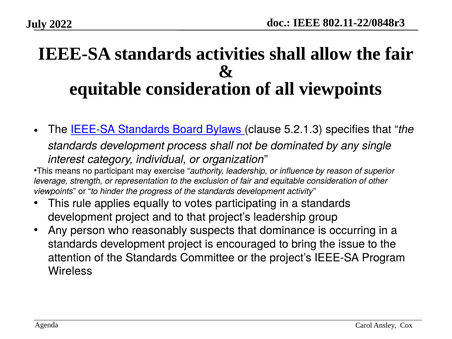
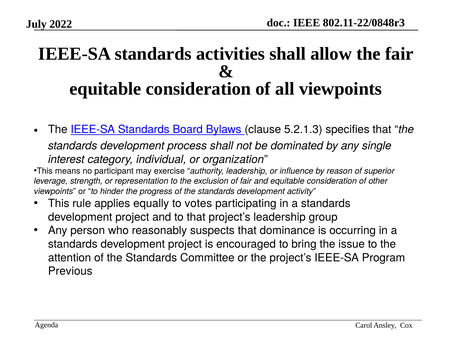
Wireless: Wireless -> Previous (70, 271)
